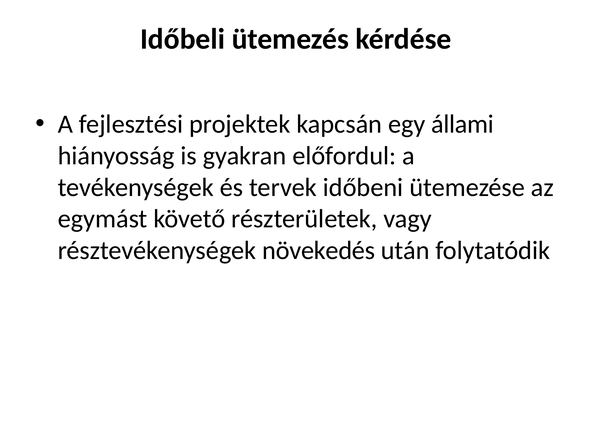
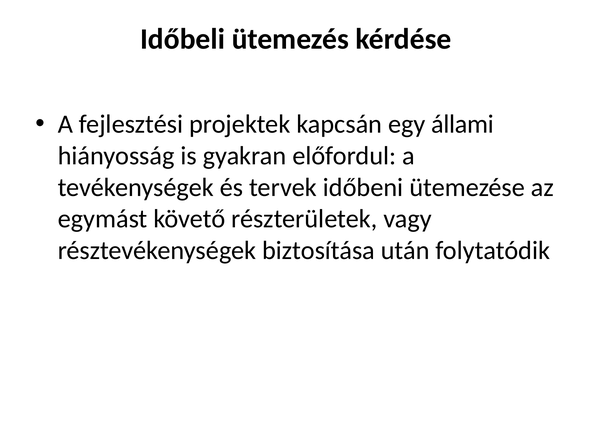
növekedés: növekedés -> biztosítása (319, 251)
